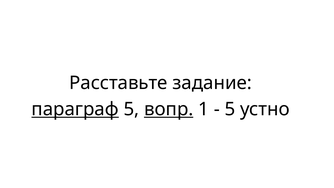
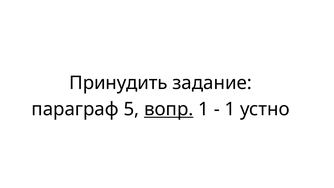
Расставьте: Расставьте -> Принудить (118, 83)
параграф underline: present -> none (75, 109)
5: 5 -> 1 (230, 109)
